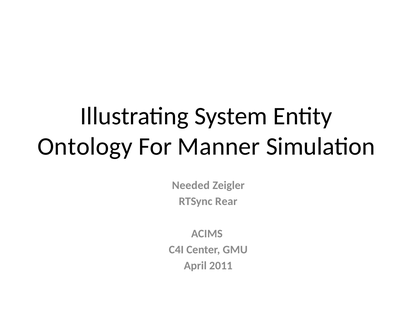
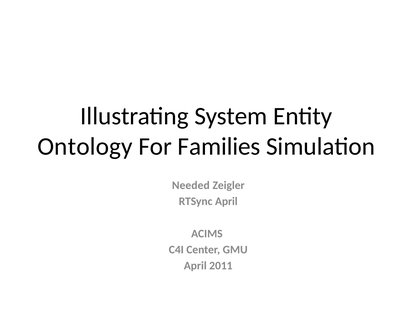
Manner: Manner -> Families (219, 146)
RTSync Rear: Rear -> April (226, 201)
